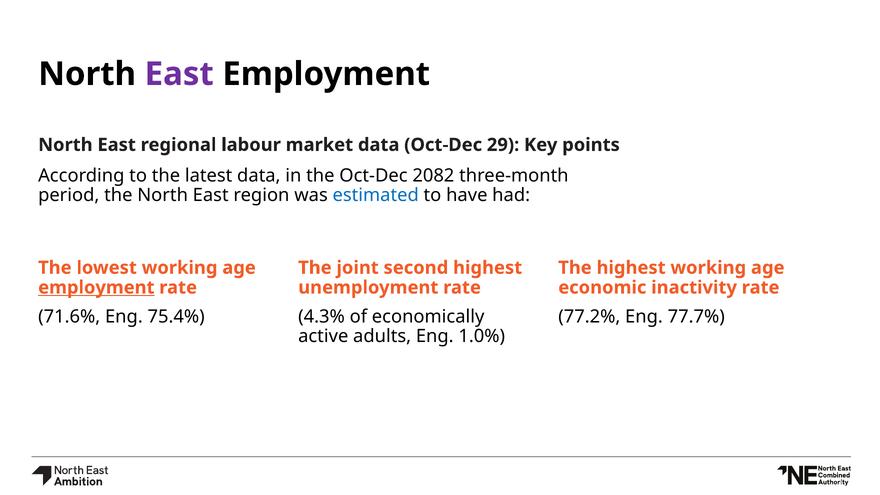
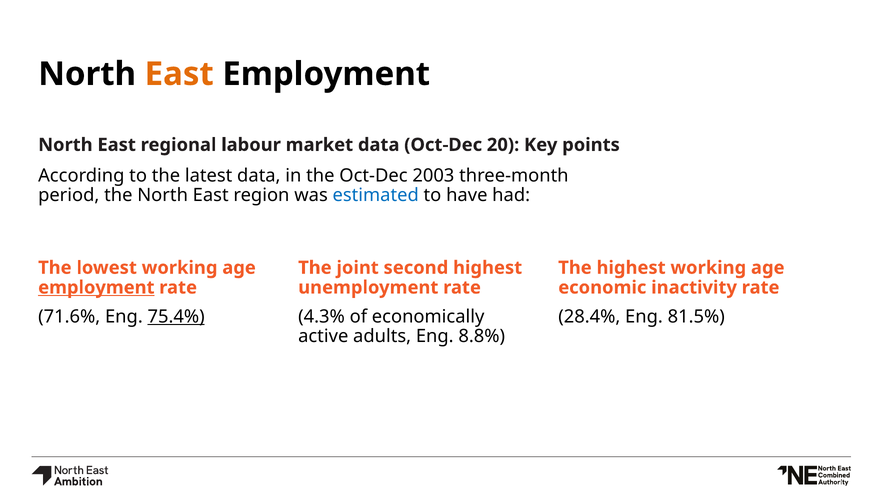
East colour: purple -> orange (179, 74)
29: 29 -> 20 (503, 145)
2082: 2082 -> 2003 (433, 176)
75.4% underline: none -> present (176, 317)
77.2%: 77.2% -> 28.4% (589, 317)
77.7%: 77.7% -> 81.5% (696, 317)
1.0%: 1.0% -> 8.8% (482, 336)
